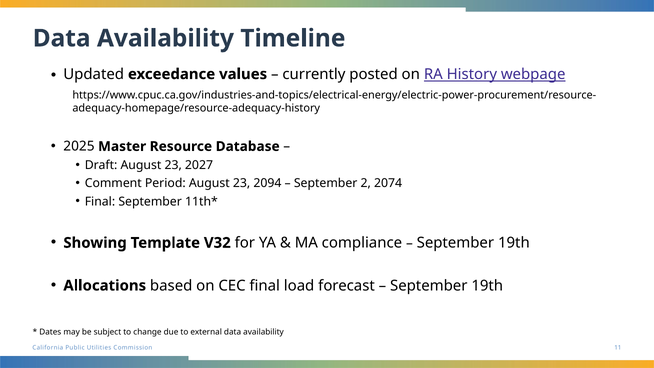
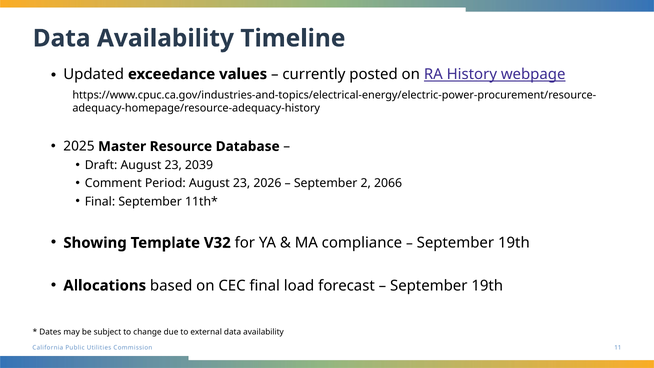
2027: 2027 -> 2039 (199, 165)
2094: 2094 -> 2026 (267, 183)
2074: 2074 -> 2066 (388, 183)
